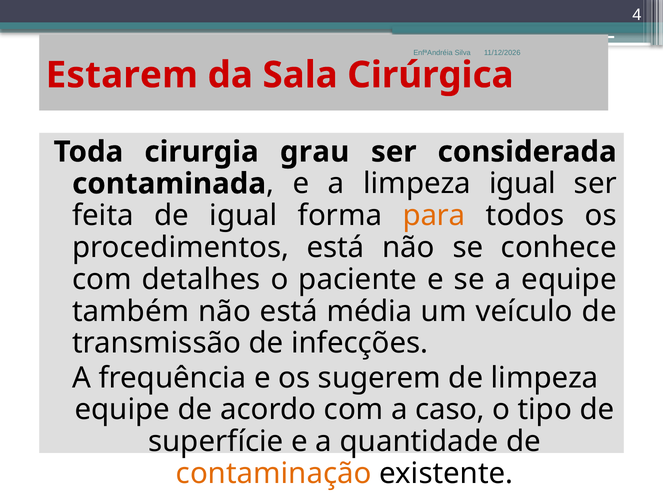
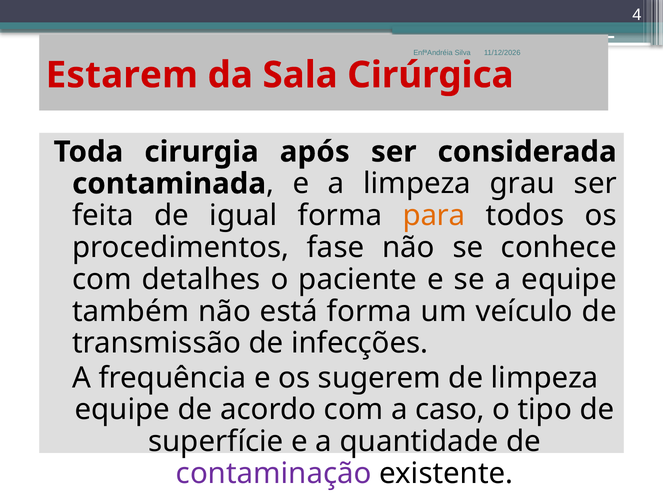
grau: grau -> após (315, 152)
limpeza igual: igual -> grau (522, 183)
procedimentos está: está -> fase (336, 247)
está média: média -> forma (369, 311)
contaminação colour: orange -> purple (274, 473)
